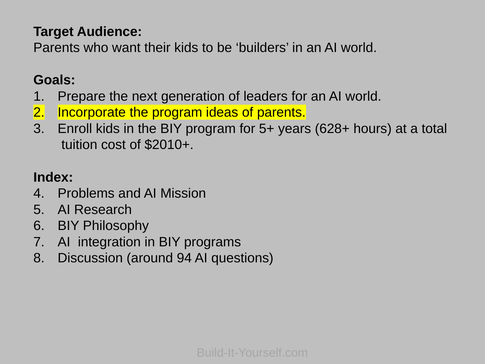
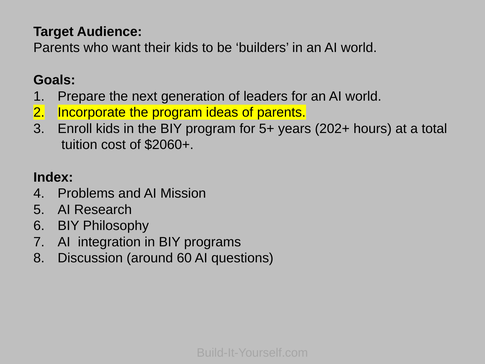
628+: 628+ -> 202+ (332, 129)
$2010+: $2010+ -> $2060+ (169, 145)
94: 94 -> 60 (184, 258)
